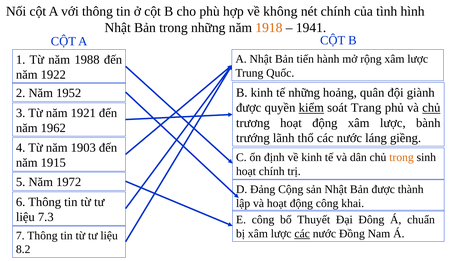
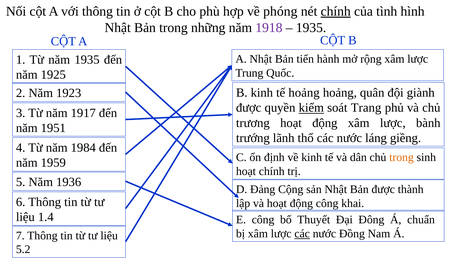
không: không -> phóng (280, 11)
chính underline: none -> present (336, 11)
1918 colour: orange -> purple (269, 28)
1941: 1941 -> 1935 (311, 28)
năm 1988: 1988 -> 1935 (87, 60)
1922: 1922 -> 1925 (53, 75)
tế những: những -> hoảng (304, 93)
1952: 1952 -> 1923 (69, 93)
chủ underline: present -> none (431, 108)
1921: 1921 -> 1917 (83, 113)
1962: 1962 -> 1951 (53, 128)
1903: 1903 -> 1984 (83, 148)
1915: 1915 -> 1959 (53, 163)
1972: 1972 -> 1936 (69, 182)
7.3: 7.3 -> 1.4 (46, 217)
8.2: 8.2 -> 5.2 (23, 249)
